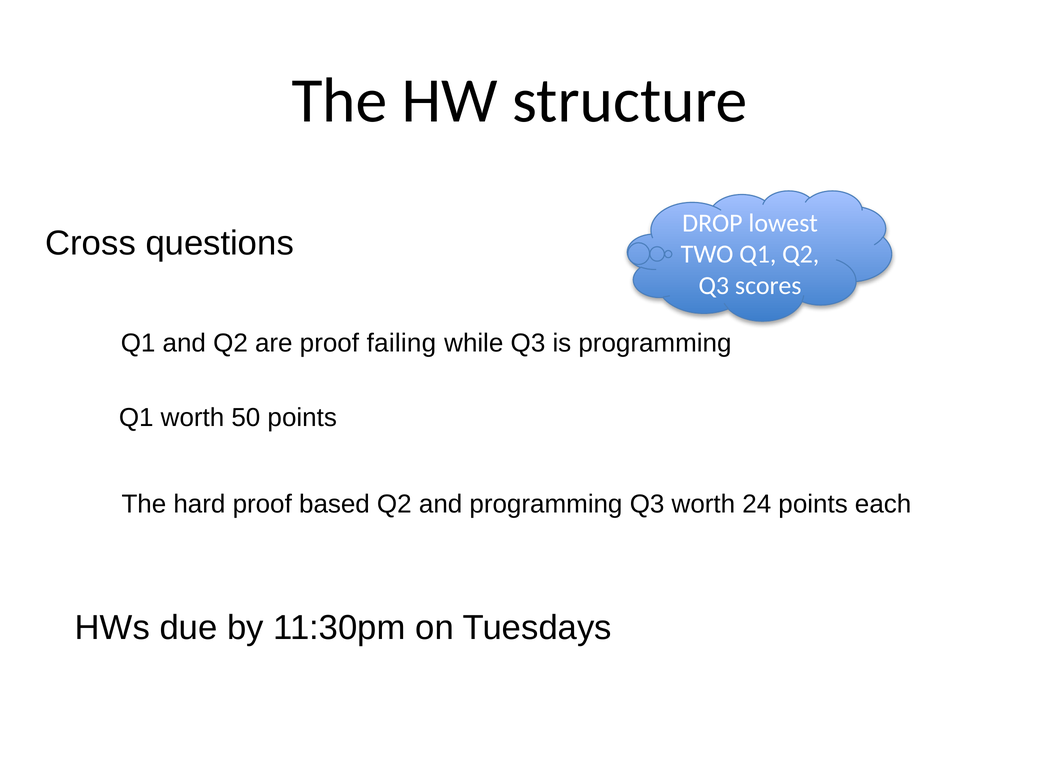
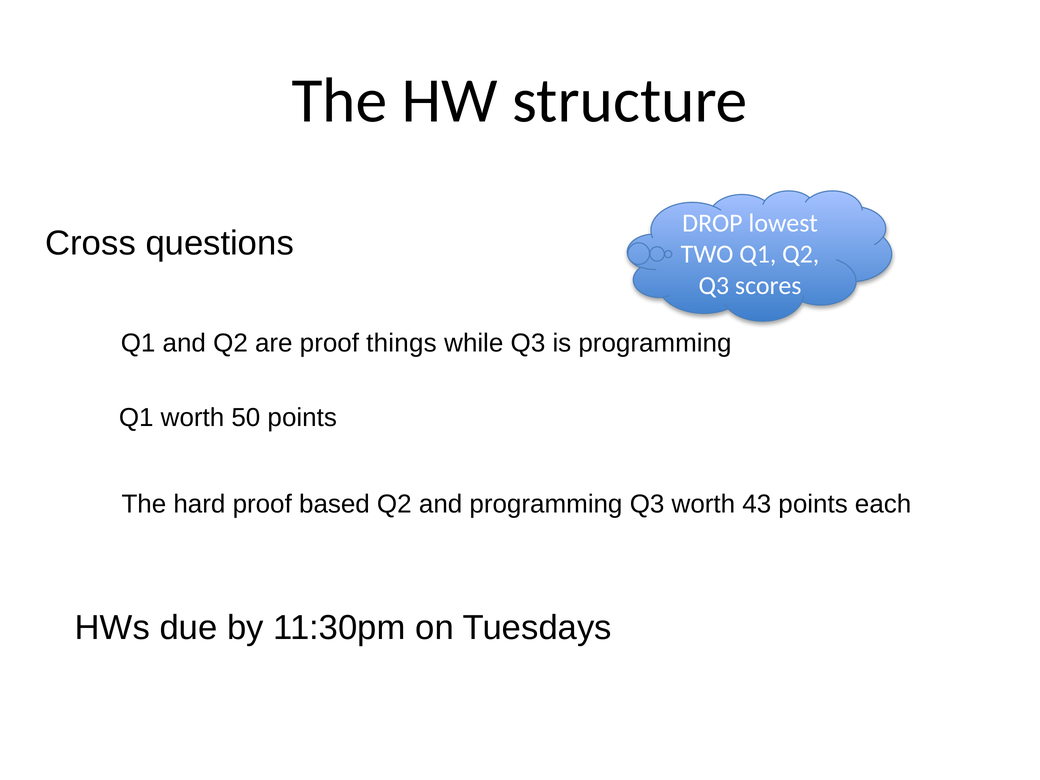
failing: failing -> things (401, 343)
24: 24 -> 43 (757, 504)
